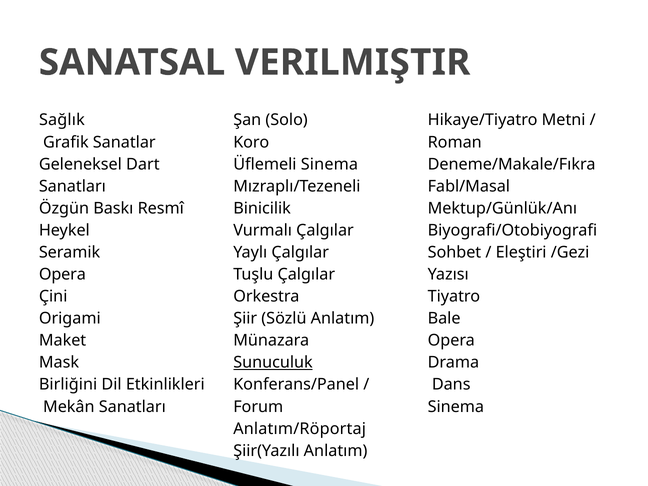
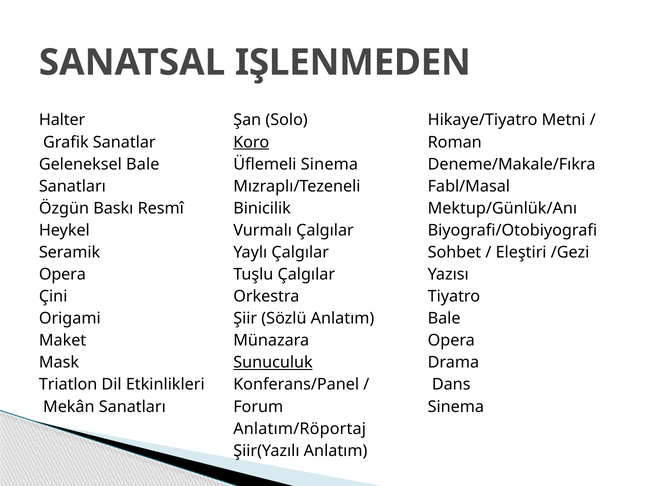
VERILMIŞTIR: VERILMIŞTIR -> IŞLENMEDEN (353, 63)
Sağlık: Sağlık -> Halter (62, 120)
Koro underline: none -> present (251, 142)
Geleneksel Dart: Dart -> Bale (143, 164)
Birliğini: Birliğini -> Triatlon (68, 385)
